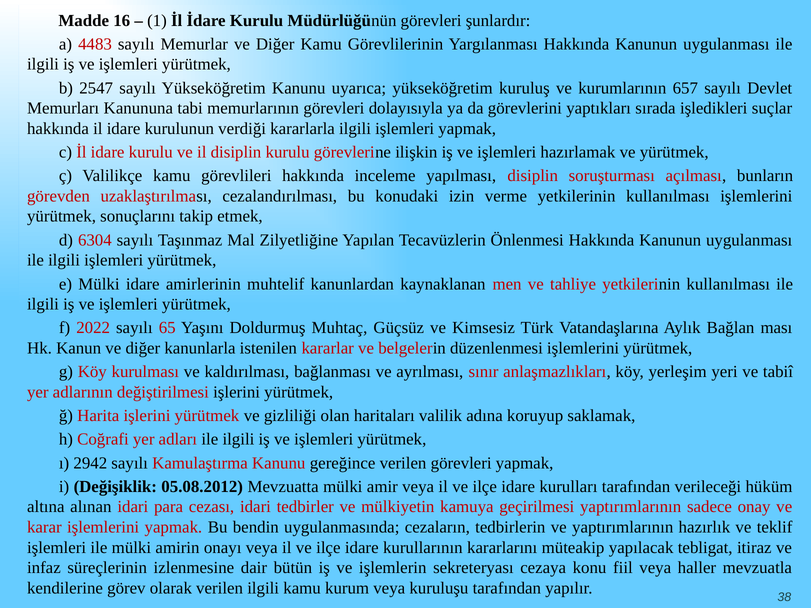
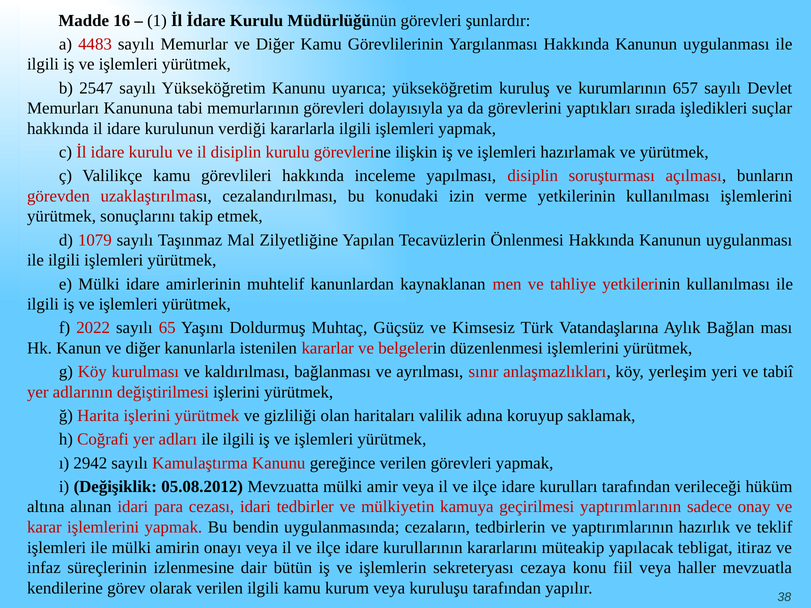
6304: 6304 -> 1079 (95, 240)
